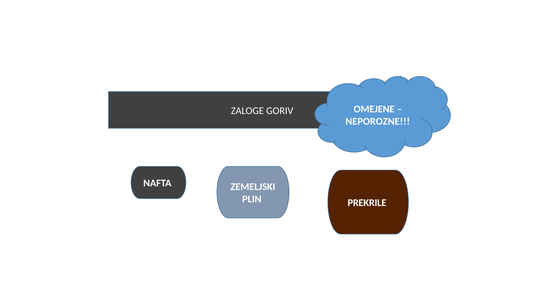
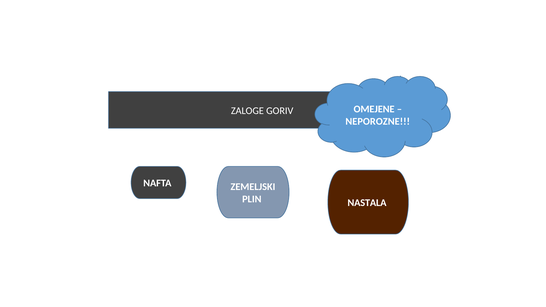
PREKRILE: PREKRILE -> NASTALA (367, 203)
